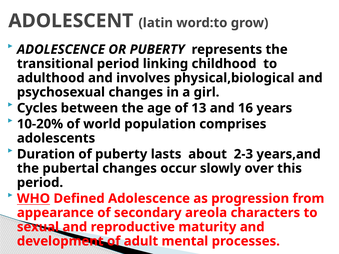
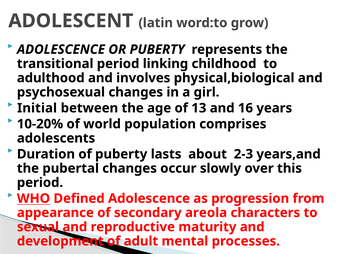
Cycles: Cycles -> Initial (37, 108)
